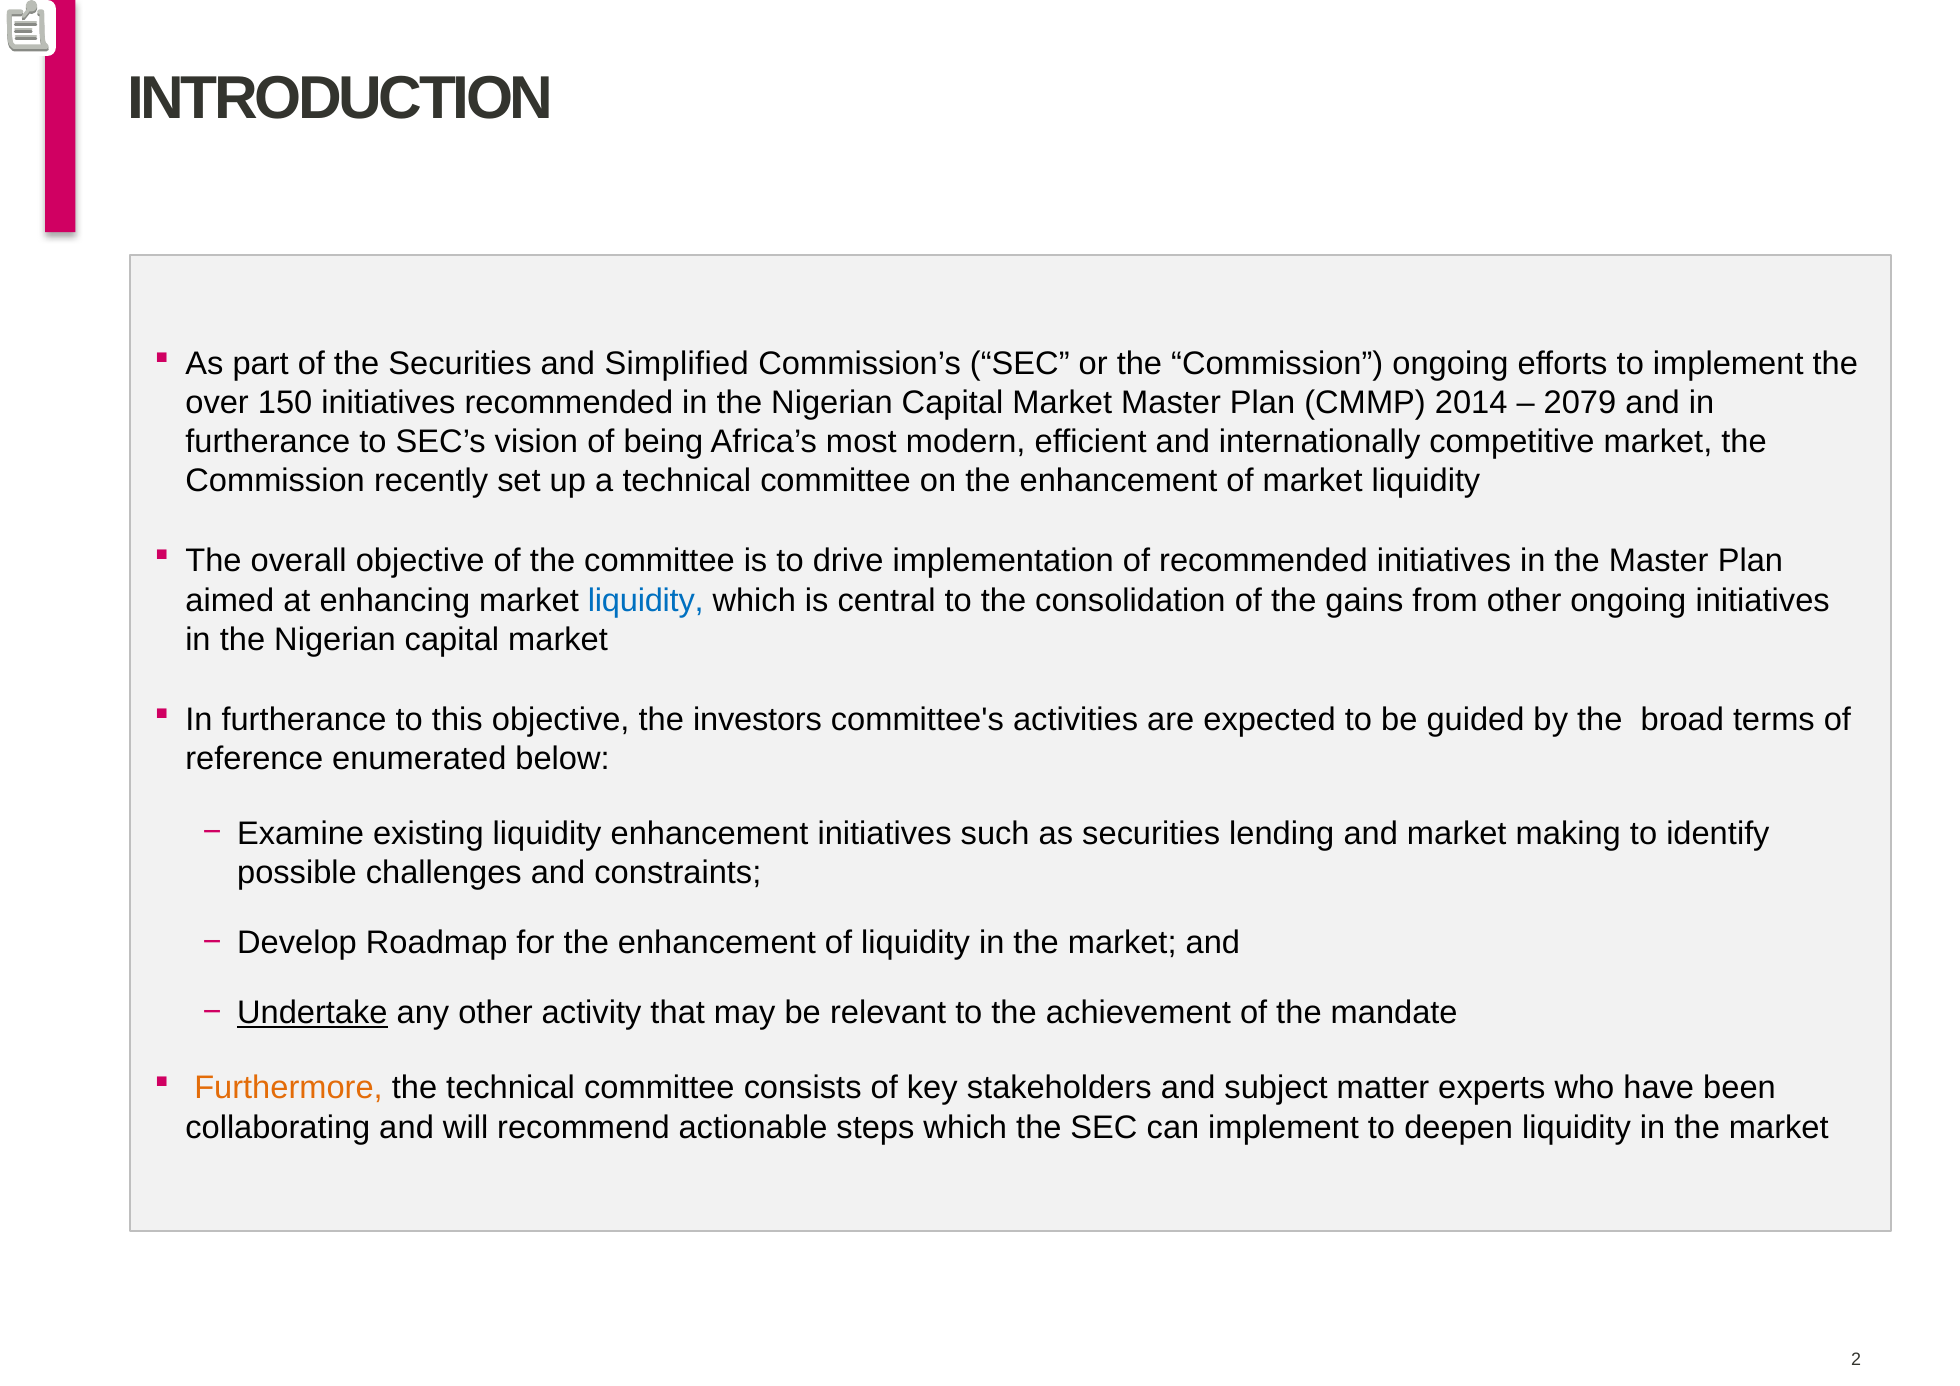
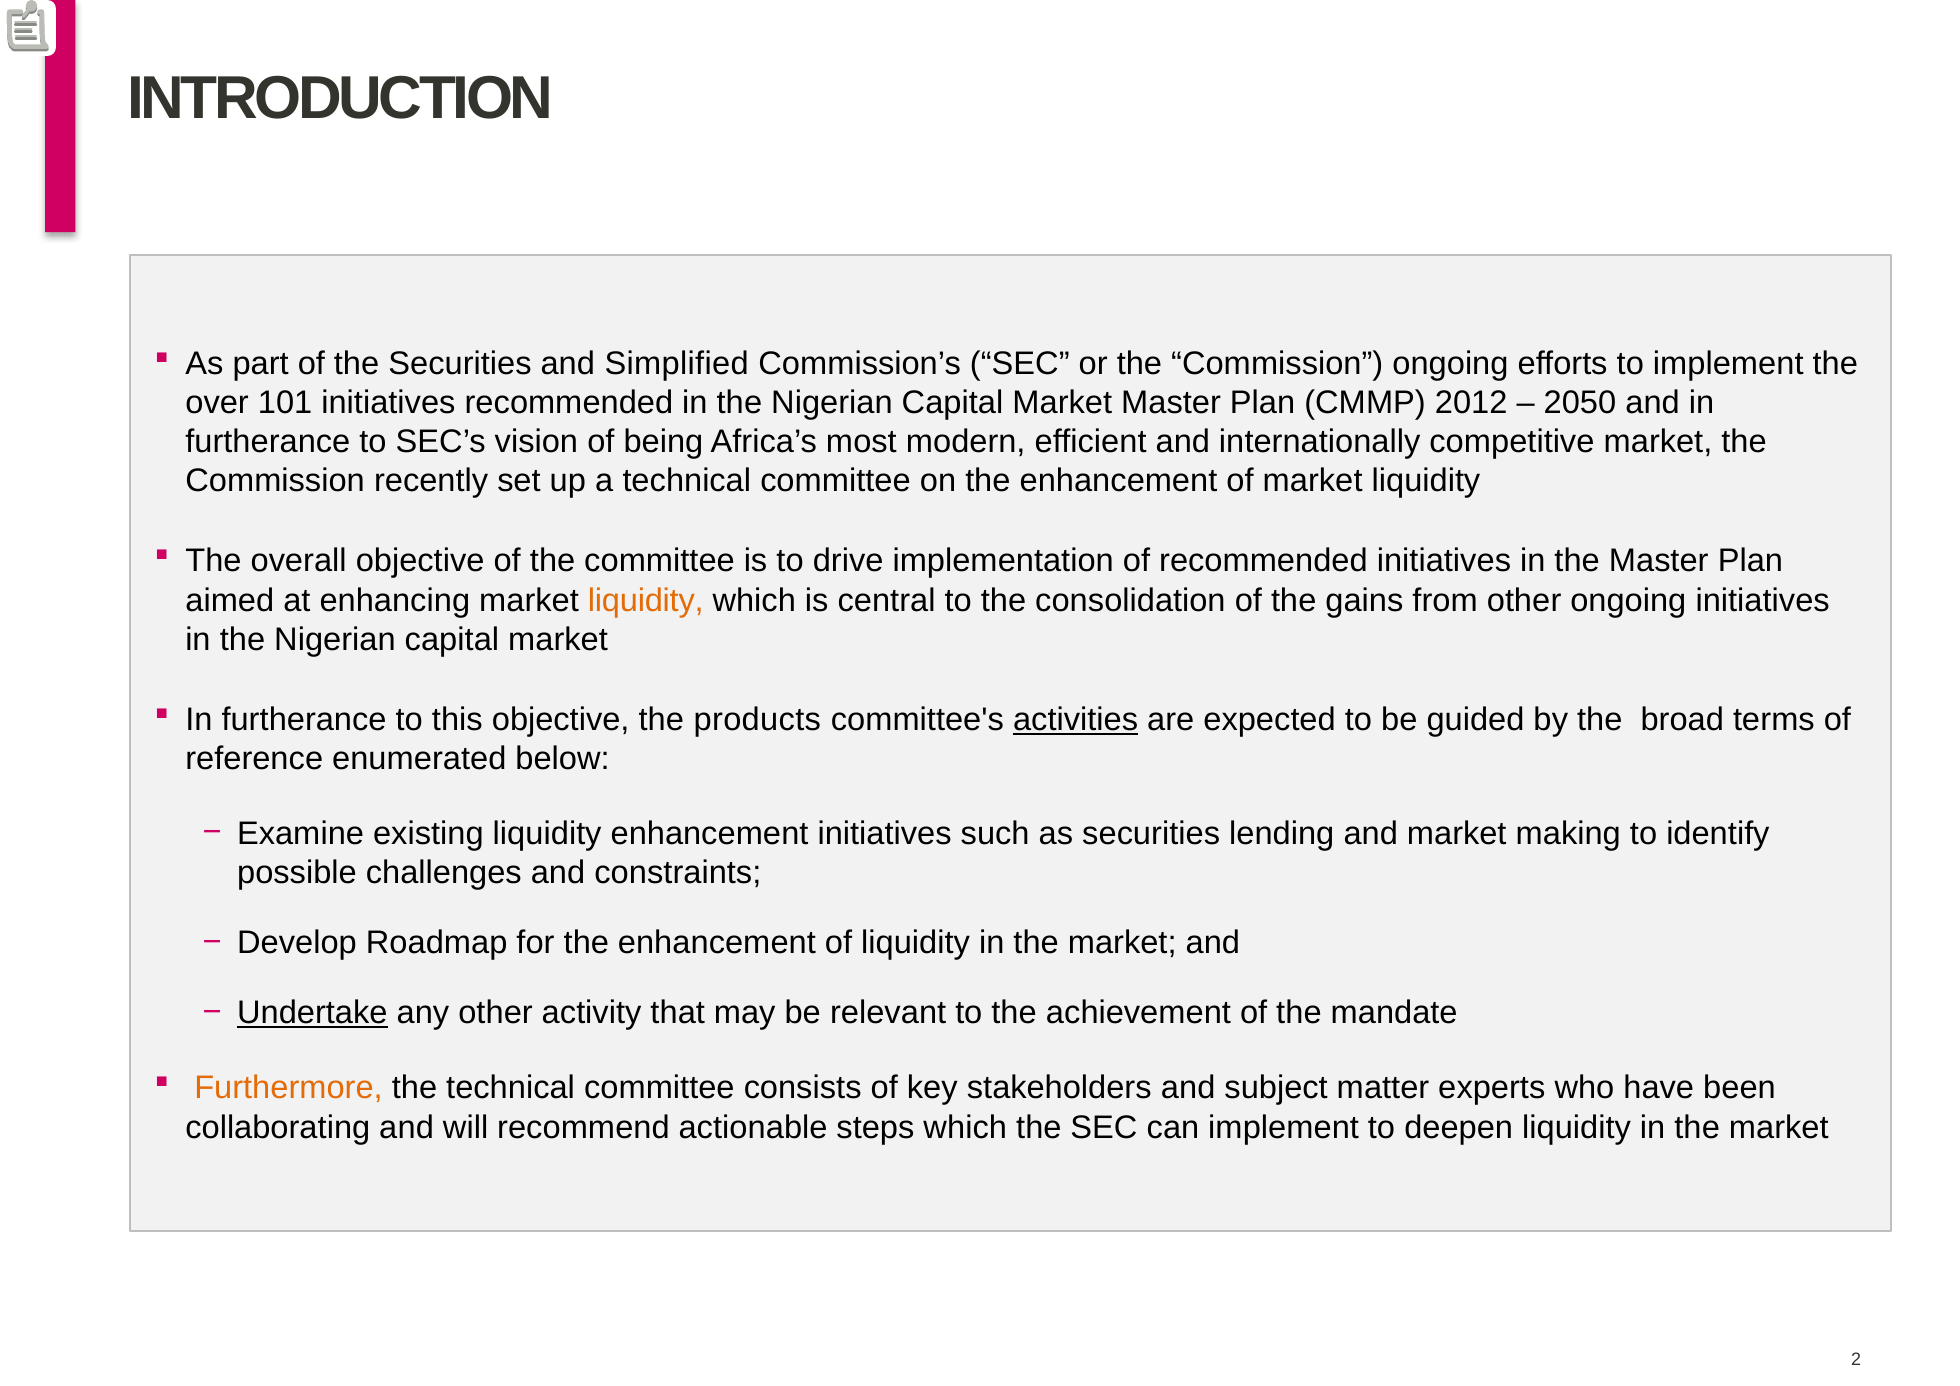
150: 150 -> 101 (285, 403)
2014: 2014 -> 2012 (1471, 403)
2079: 2079 -> 2050 (1580, 403)
liquidity colour: blue -> orange (646, 600)
investors: investors -> products (757, 720)
activities underline: none -> present (1076, 720)
